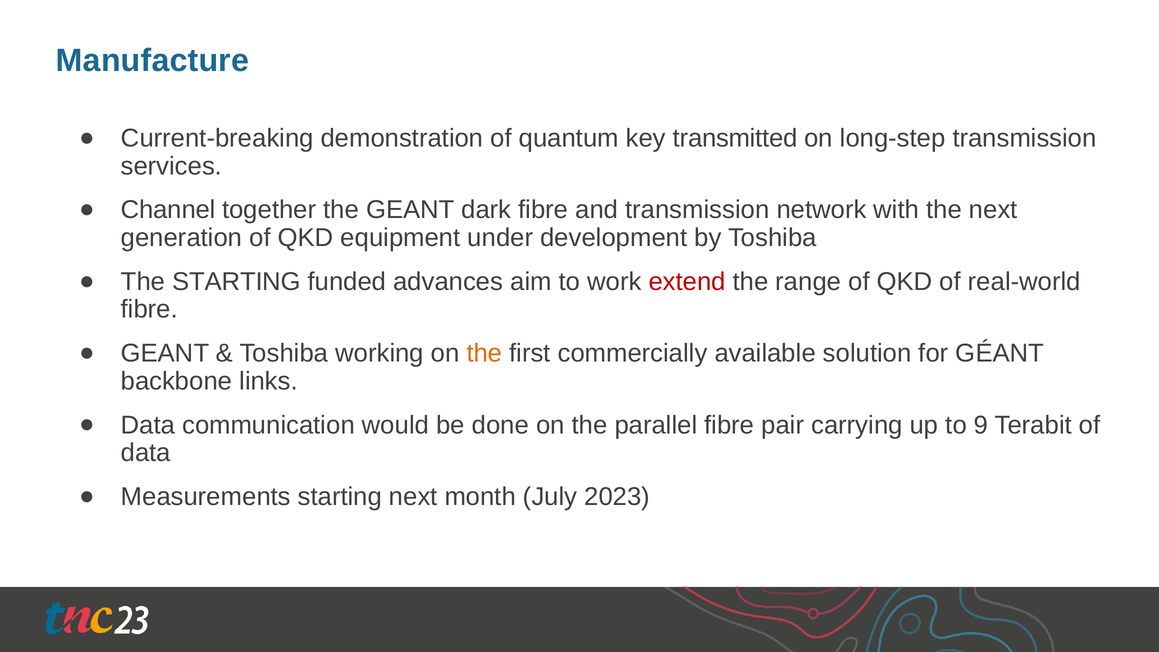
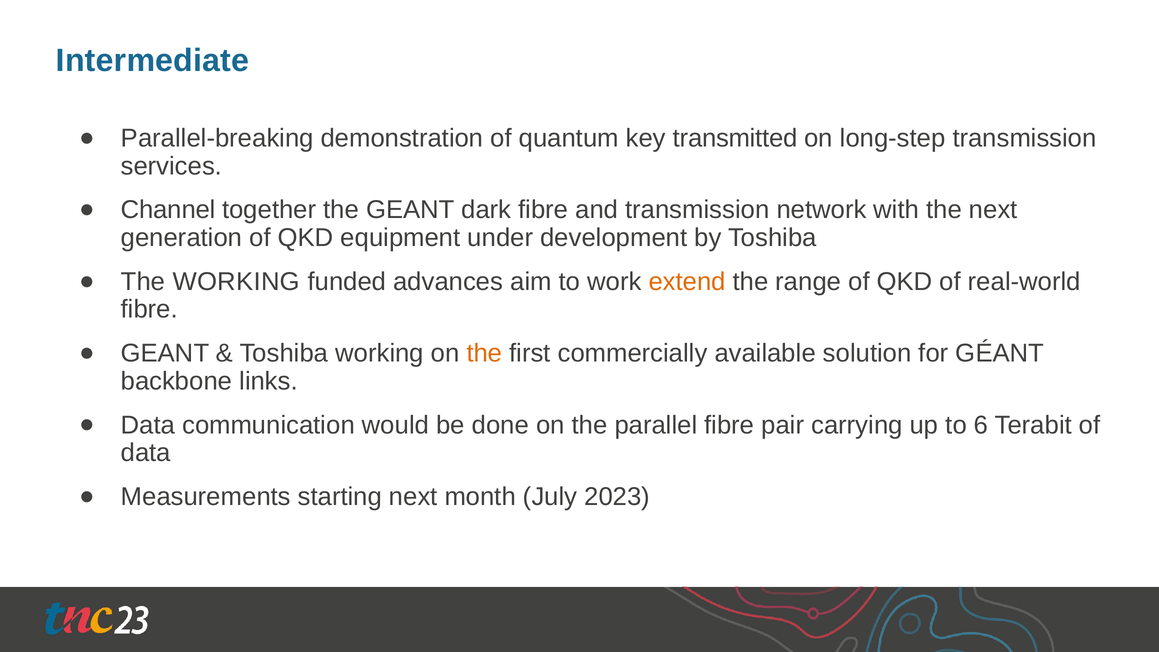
Manufacture: Manufacture -> Intermediate (153, 61)
Current-breaking: Current-breaking -> Parallel-breaking (217, 138)
The STARTING: STARTING -> WORKING (236, 282)
extend colour: red -> orange (687, 282)
9: 9 -> 6 (981, 425)
